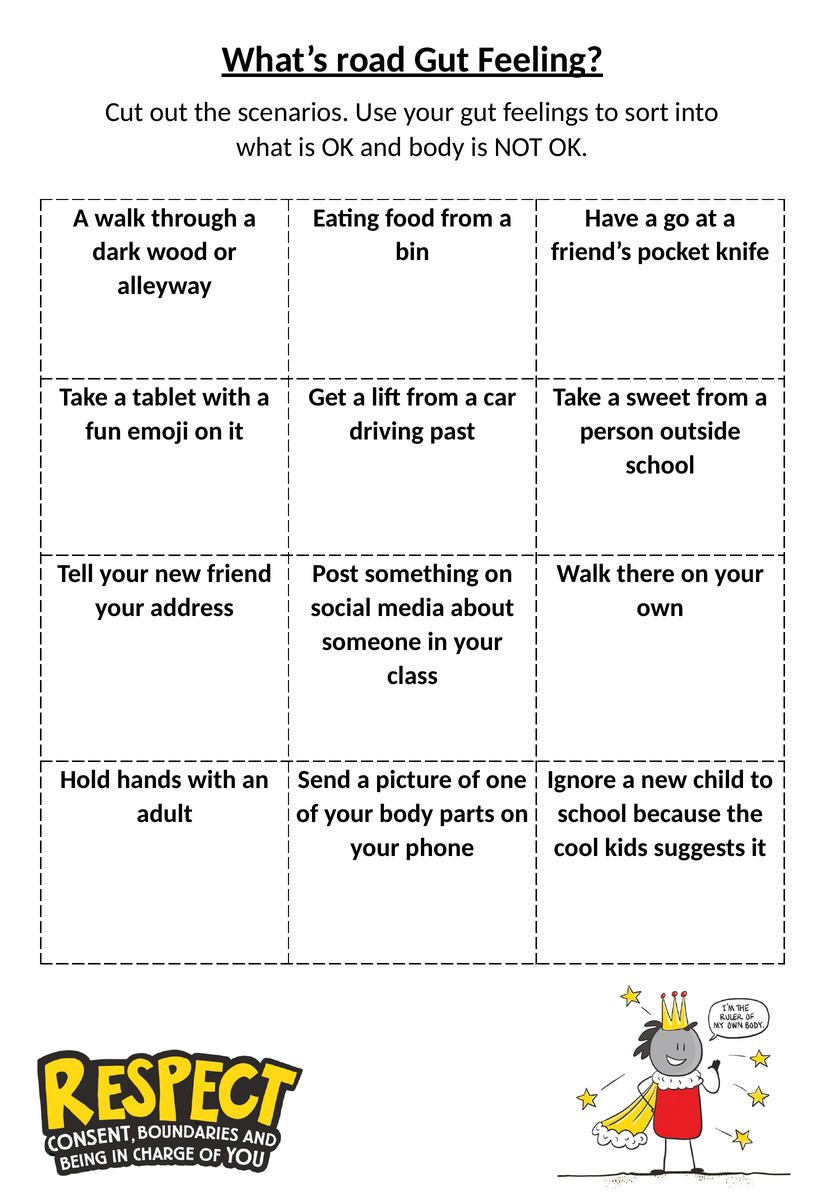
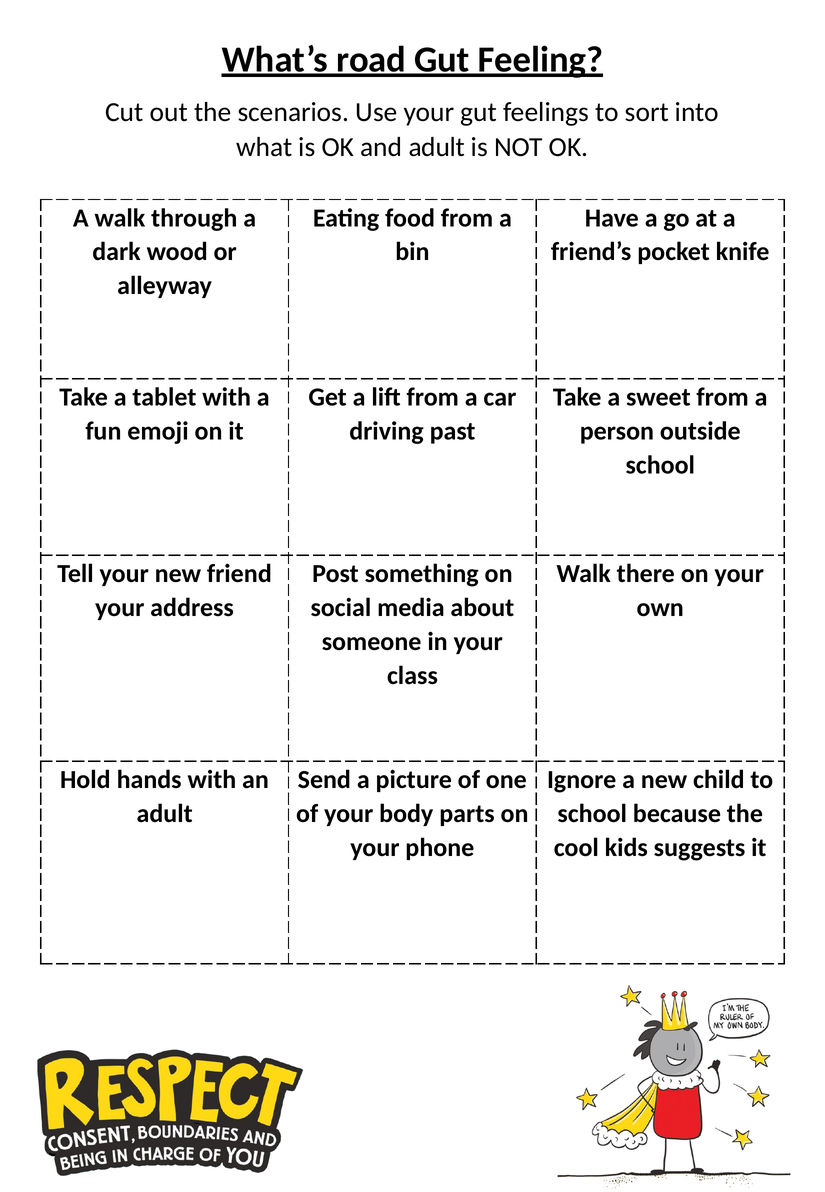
and body: body -> adult (437, 147)
